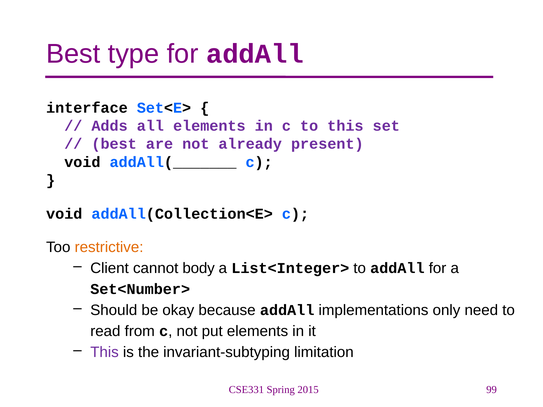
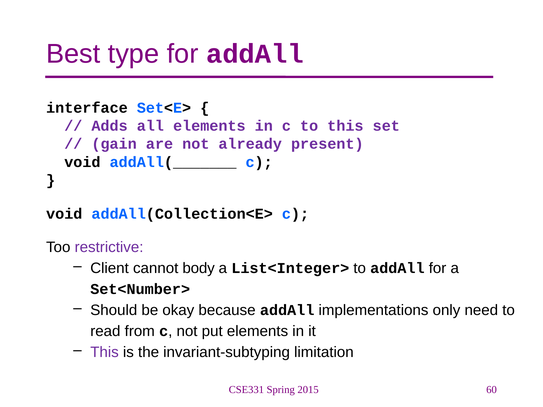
best: best -> gain (114, 144)
restrictive colour: orange -> purple (109, 247)
99: 99 -> 60 (492, 390)
